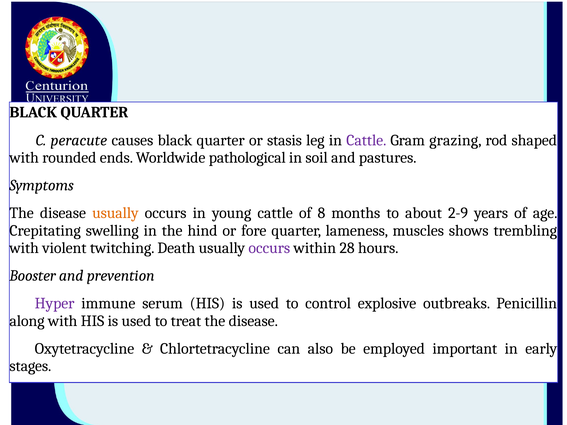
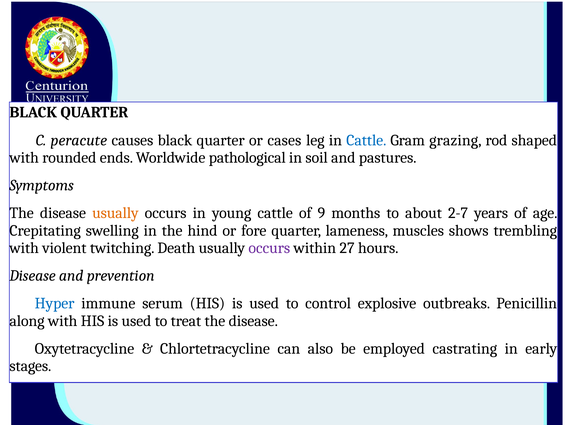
stasis: stasis -> cases (284, 140)
Cattle colour: purple -> blue (366, 140)
8: 8 -> 9 (321, 213)
2-9: 2-9 -> 2-7 (458, 213)
28: 28 -> 27 (347, 248)
Booster: Booster -> Disease (33, 276)
Hyper colour: purple -> blue (55, 304)
important: important -> castrating (465, 349)
